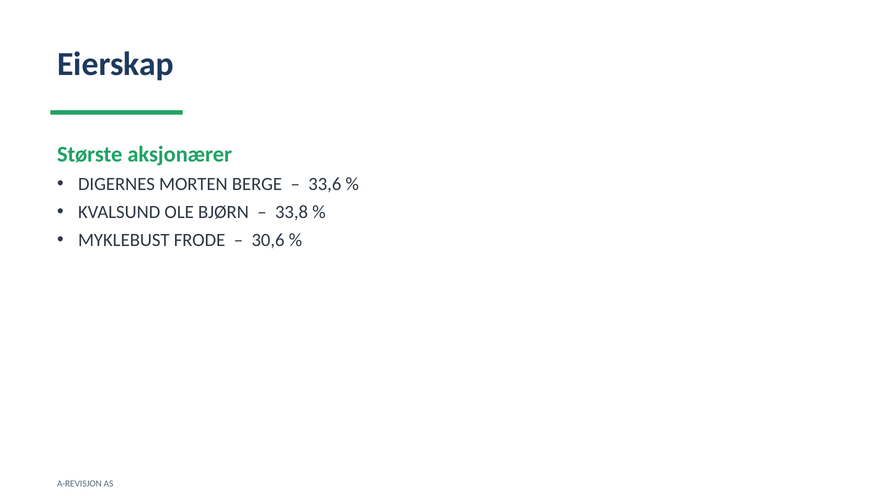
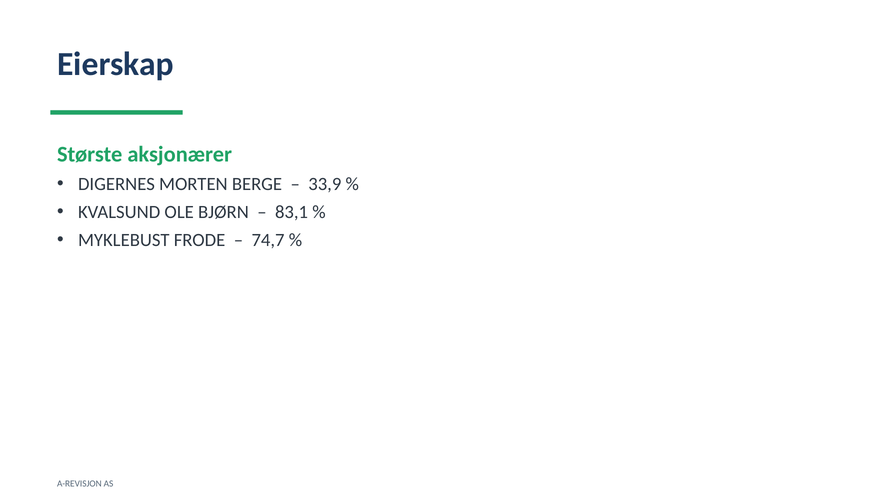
33,6: 33,6 -> 33,9 (325, 184)
33,8: 33,8 -> 83,1 (292, 212)
30,6: 30,6 -> 74,7 (268, 240)
